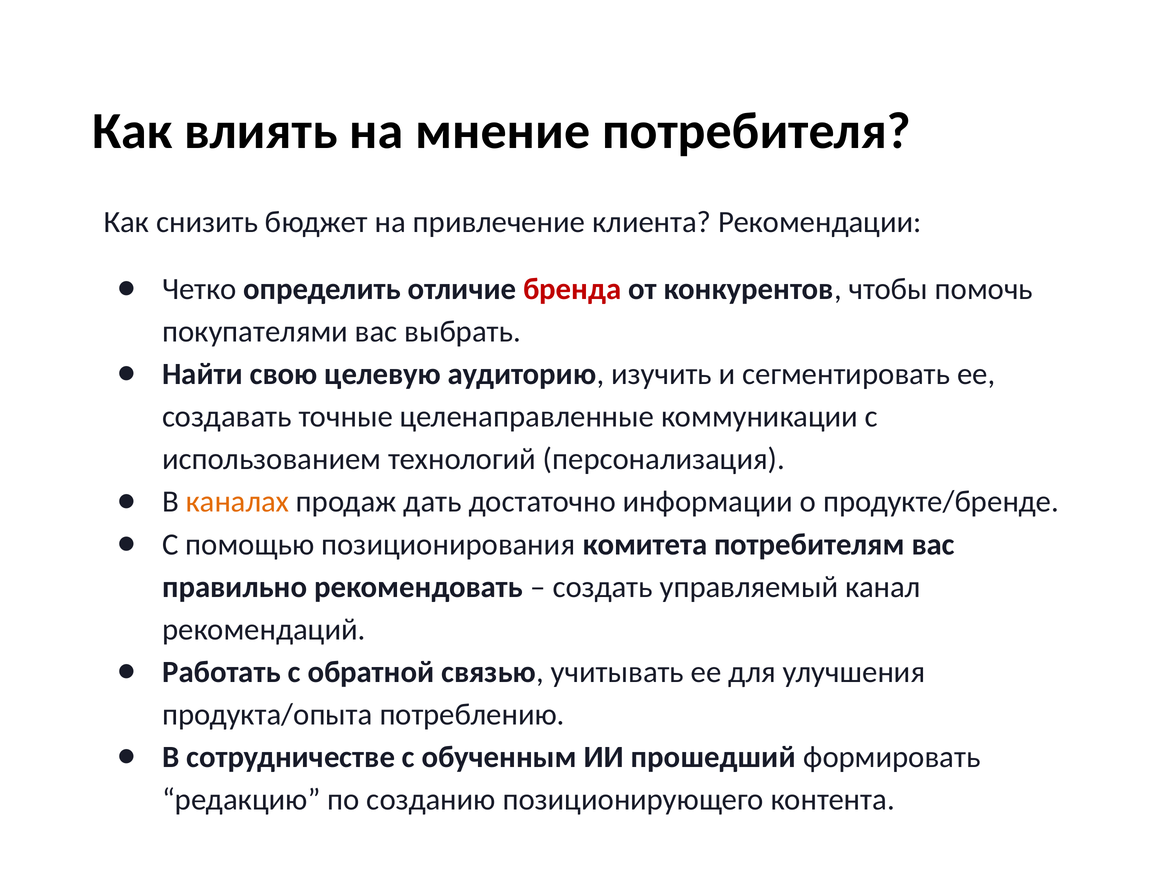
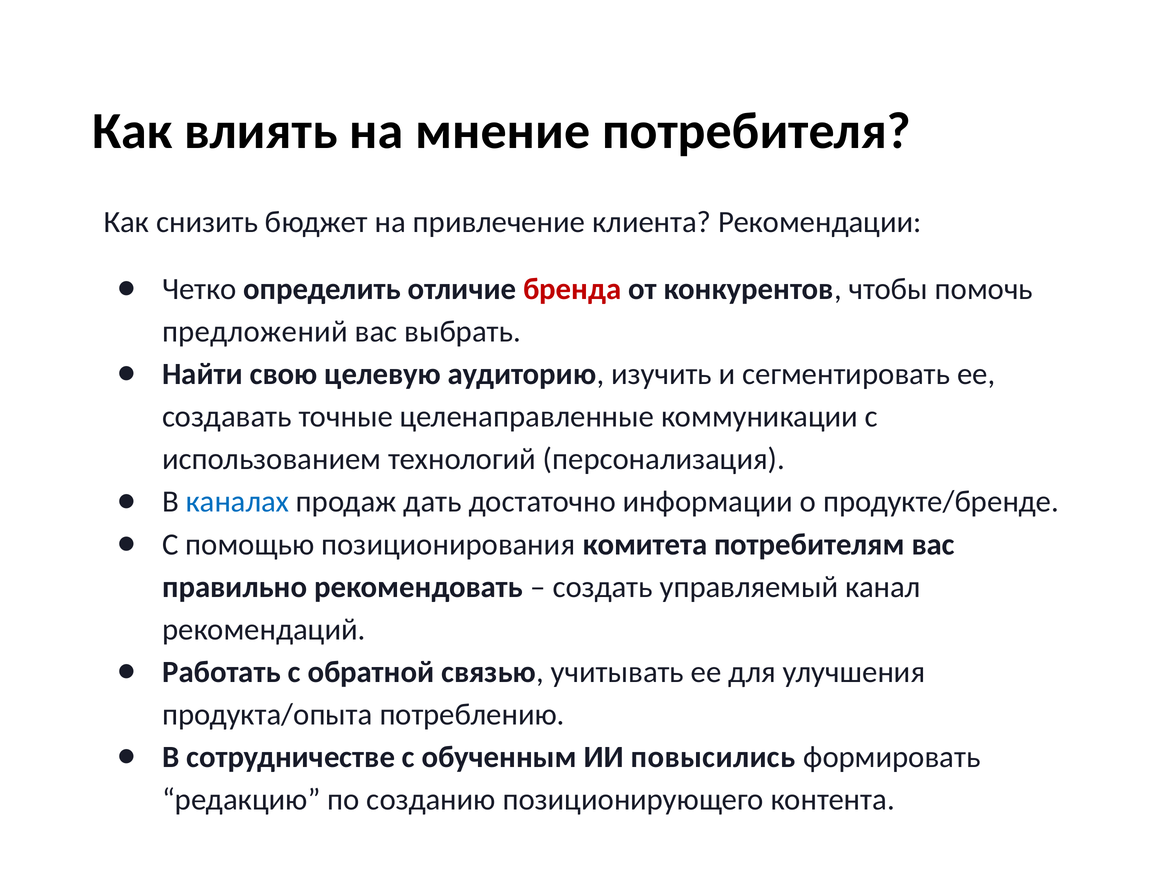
покупателями: покупателями -> предложений (255, 332)
каналах colour: orange -> blue (237, 502)
прошедший: прошедший -> повысились (713, 757)
